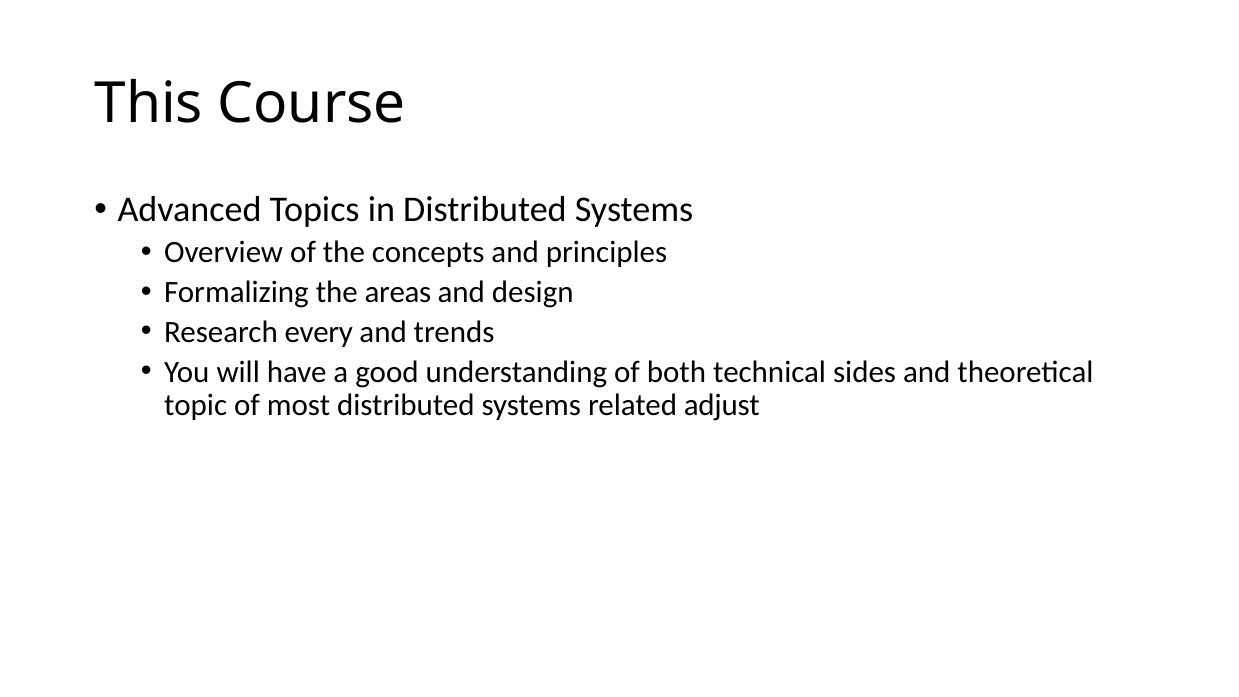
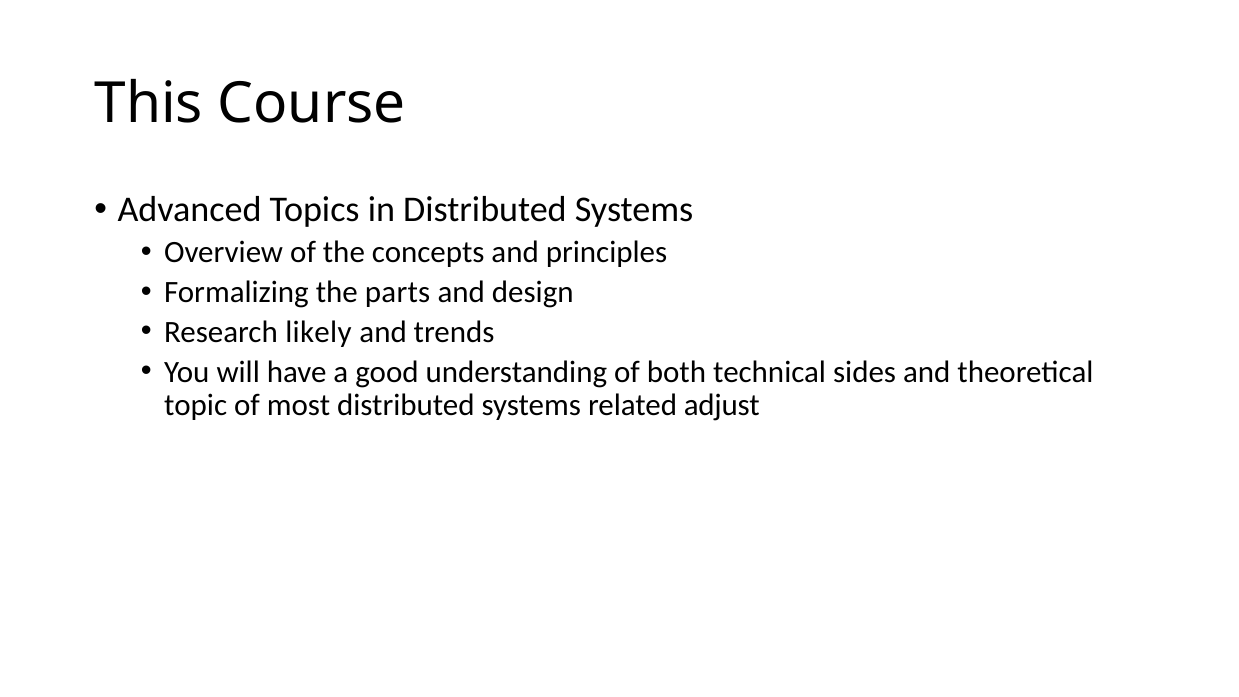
areas: areas -> parts (398, 292)
every: every -> likely (318, 332)
